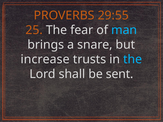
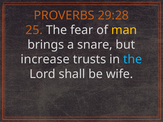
29:55: 29:55 -> 29:28 (113, 15)
man colour: light blue -> yellow (124, 30)
sent: sent -> wife (120, 74)
